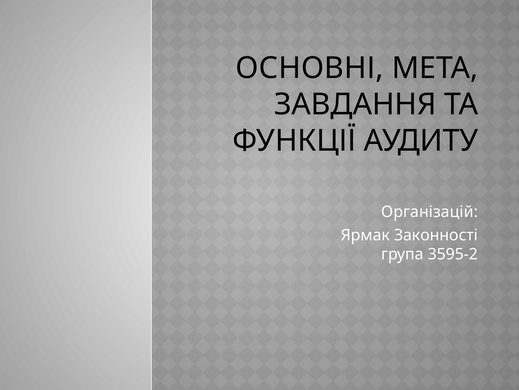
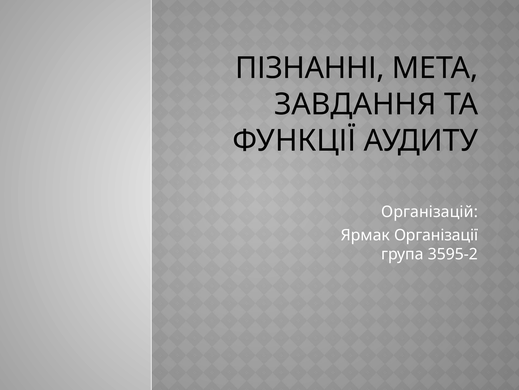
ОСНОВНІ: ОСНОВНІ -> ПІЗНАННІ (310, 68)
Законності: Законності -> Організації (436, 235)
